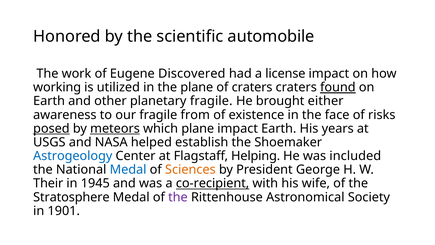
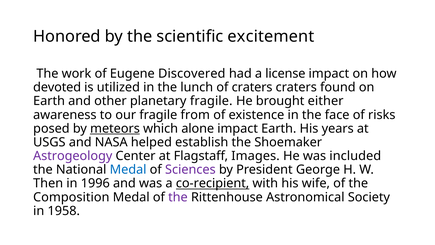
automobile: automobile -> excitement (271, 37)
working: working -> devoted (57, 87)
the plane: plane -> lunch (197, 87)
found underline: present -> none (338, 87)
posed underline: present -> none (51, 128)
which plane: plane -> alone (198, 128)
Astrogeology colour: blue -> purple (73, 156)
Helping: Helping -> Images (256, 156)
Sciences colour: orange -> purple (190, 169)
Their: Their -> Then (48, 183)
1945: 1945 -> 1996 (95, 183)
Stratosphere: Stratosphere -> Composition (71, 197)
1901: 1901 -> 1958 (64, 211)
